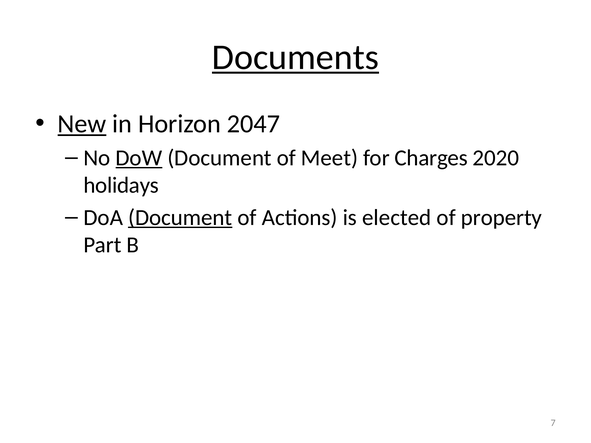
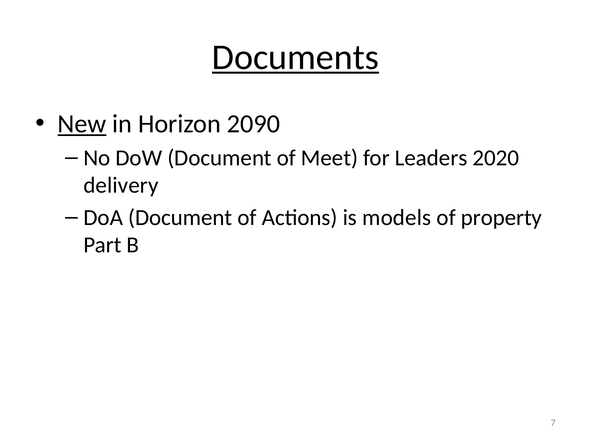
2047: 2047 -> 2090 (253, 124)
DoW underline: present -> none (139, 158)
Charges: Charges -> Leaders (431, 158)
holidays: holidays -> delivery (121, 185)
Document underline: present -> none (180, 218)
elected: elected -> models (397, 218)
